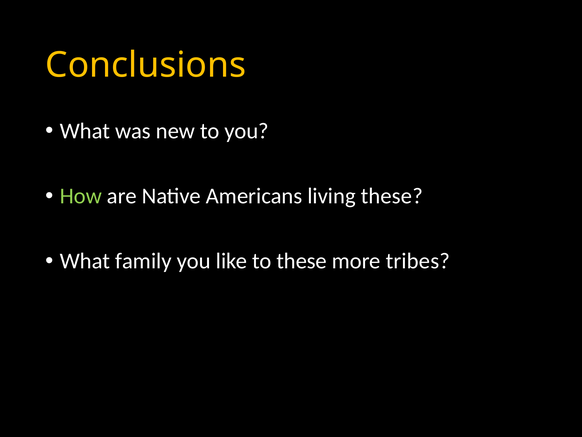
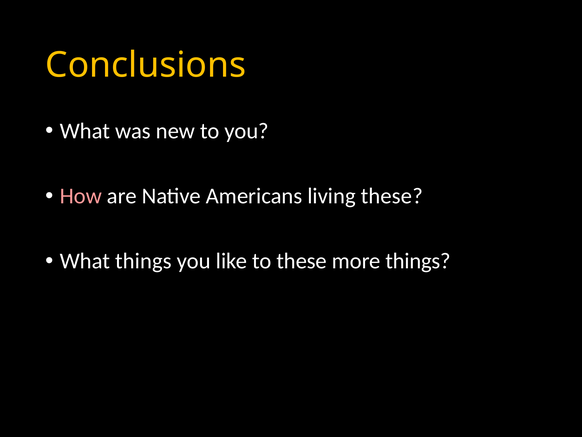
How colour: light green -> pink (81, 196)
What family: family -> things (143, 261)
more tribes: tribes -> things (418, 261)
